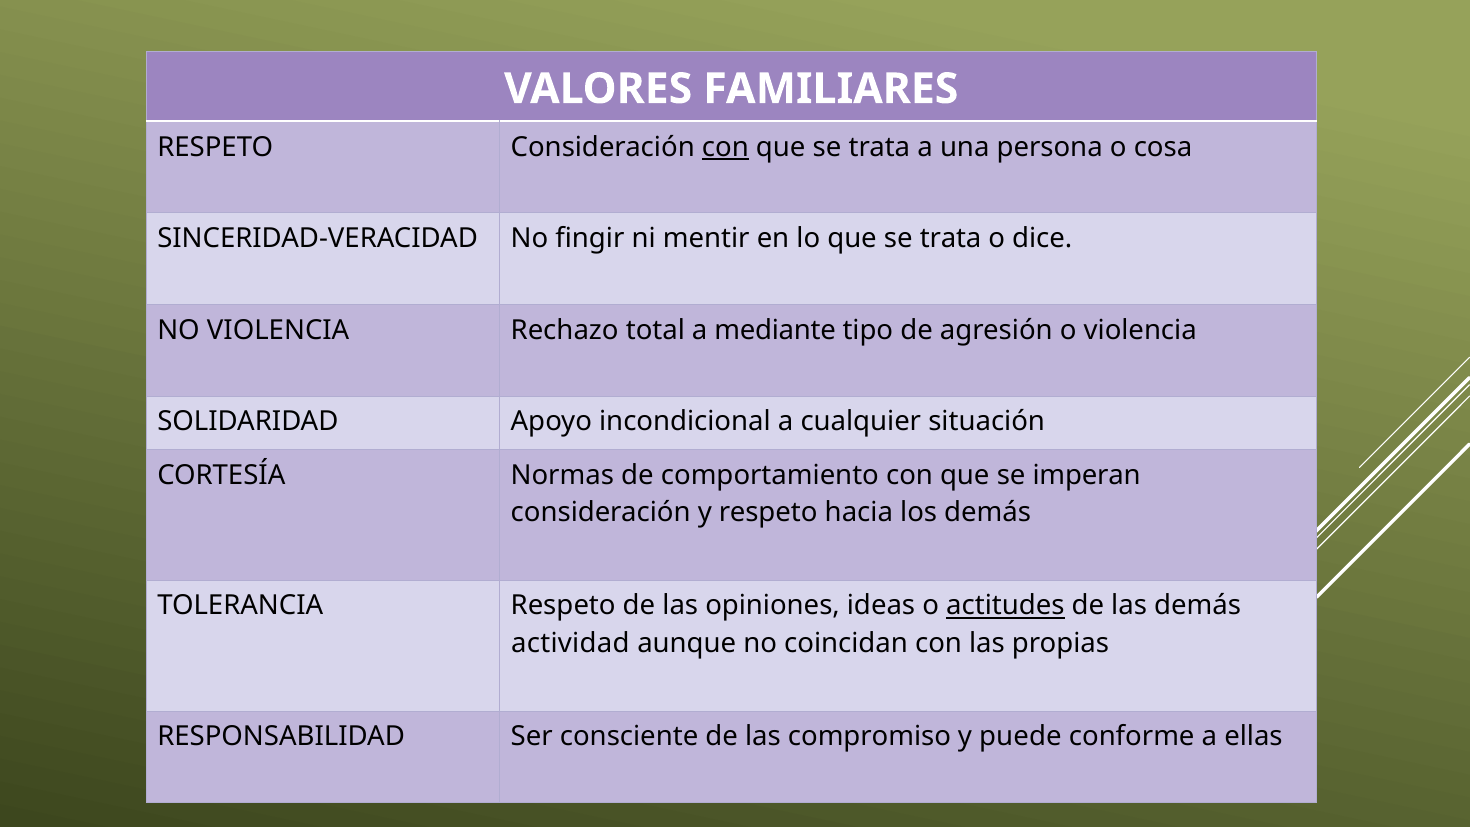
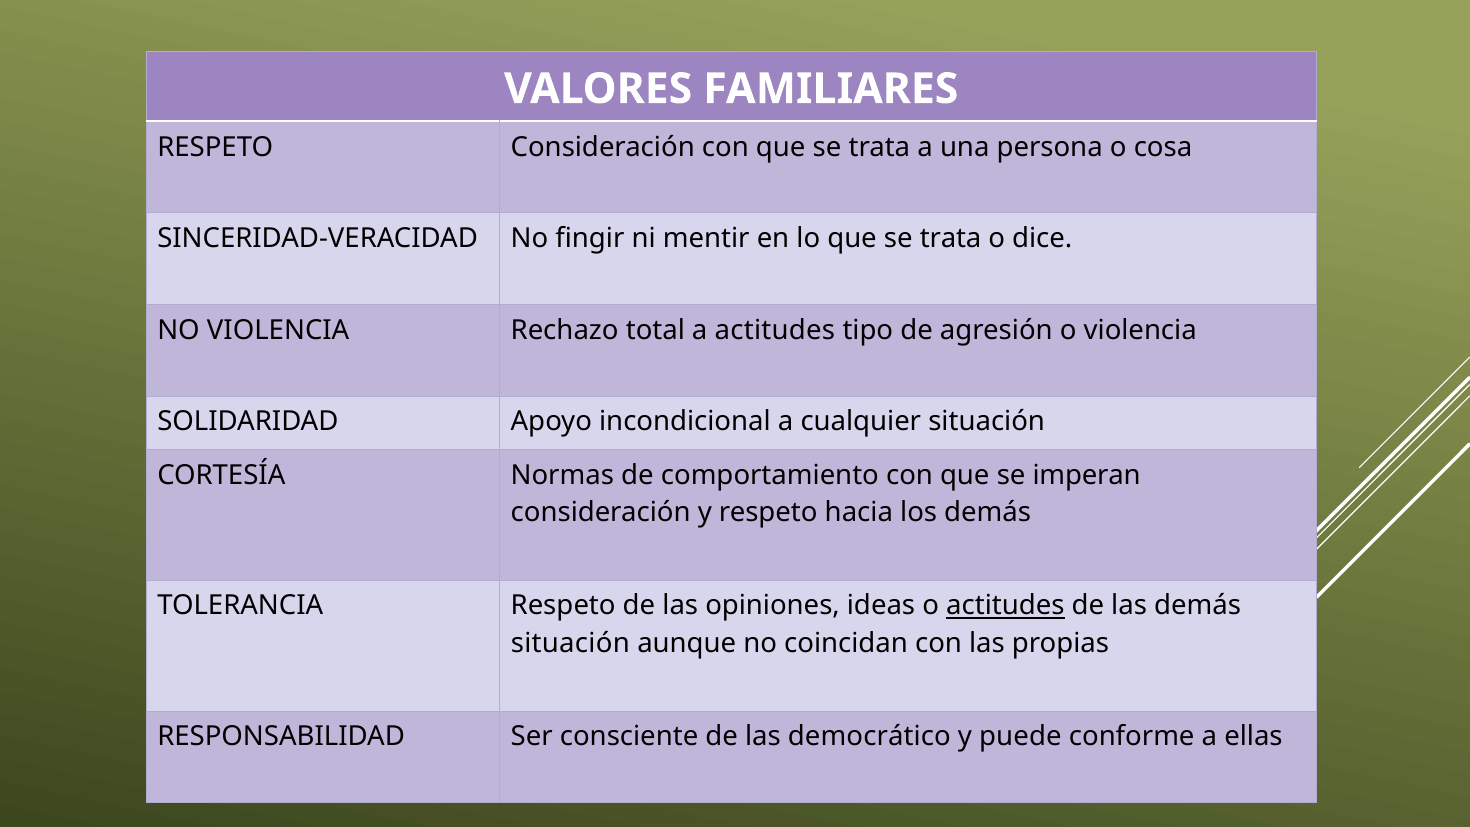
con underline: present -> none (725, 147)
a mediante: mediante -> actitudes (775, 330)
actividad: actividad -> situación (570, 643)
compromiso: compromiso -> democrático (869, 737)
